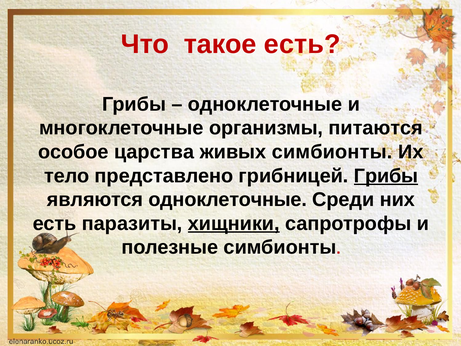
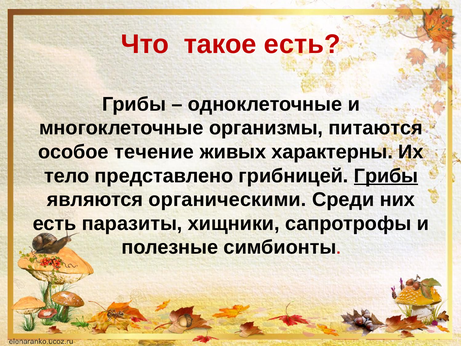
царства: царства -> течение (154, 152)
живых симбионты: симбионты -> характерны (332, 152)
являются одноклеточные: одноклеточные -> органическими (227, 199)
хищники underline: present -> none (234, 223)
